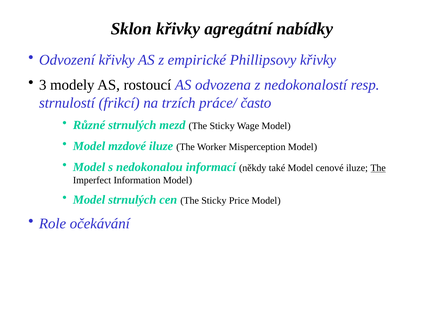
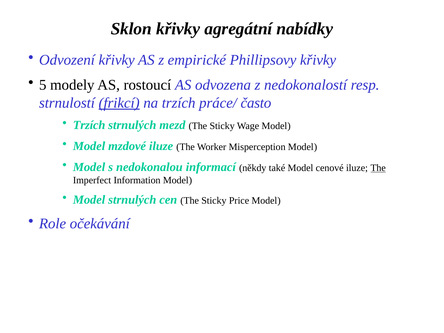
3: 3 -> 5 (43, 85)
frikcí underline: none -> present (119, 103)
Různé: Různé -> Trzích (89, 125)
